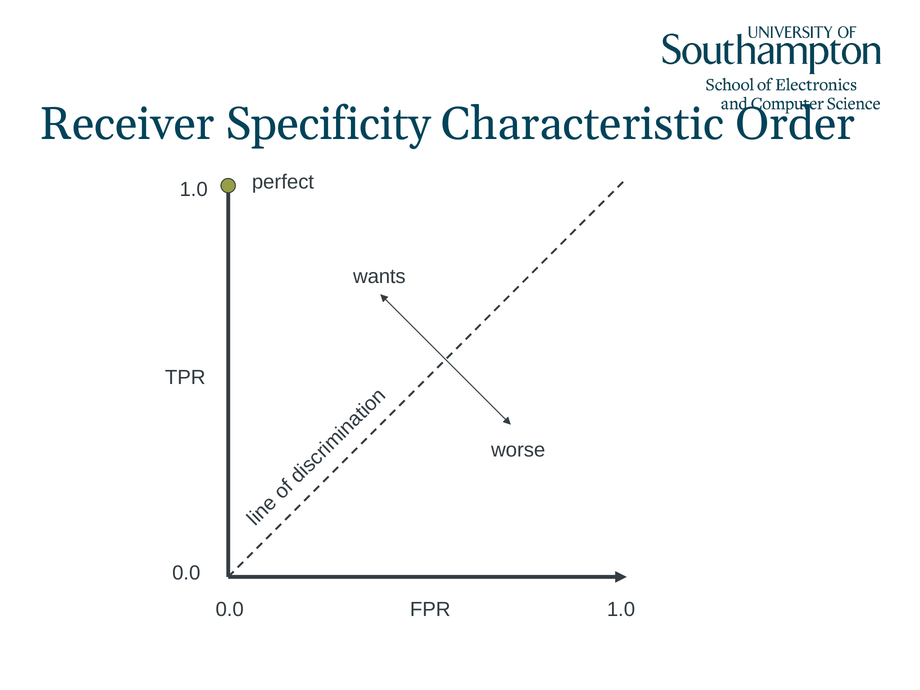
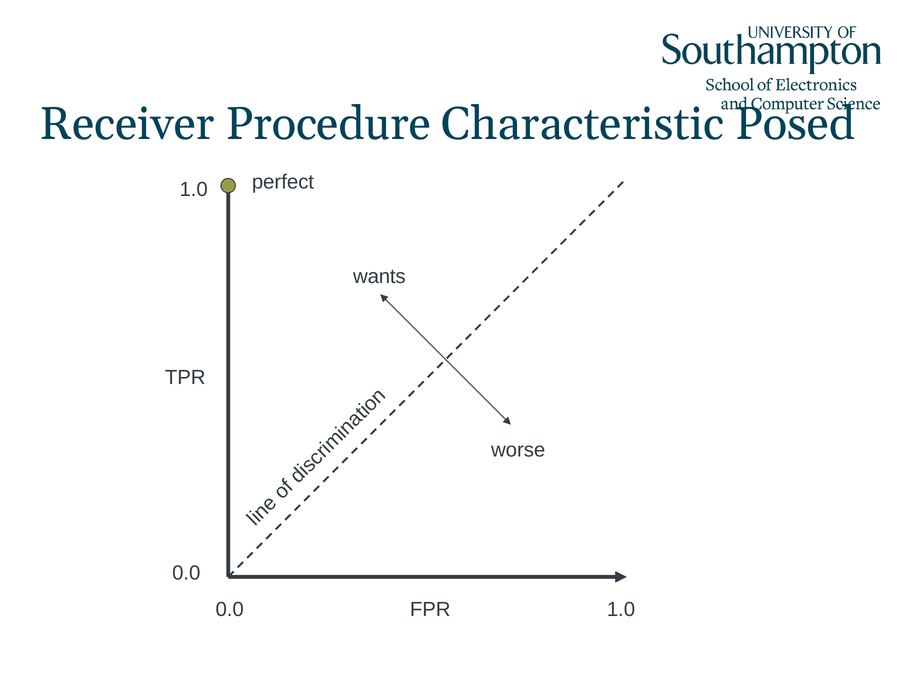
Specificity: Specificity -> Procedure (328, 124)
Order: Order -> Posed (795, 124)
